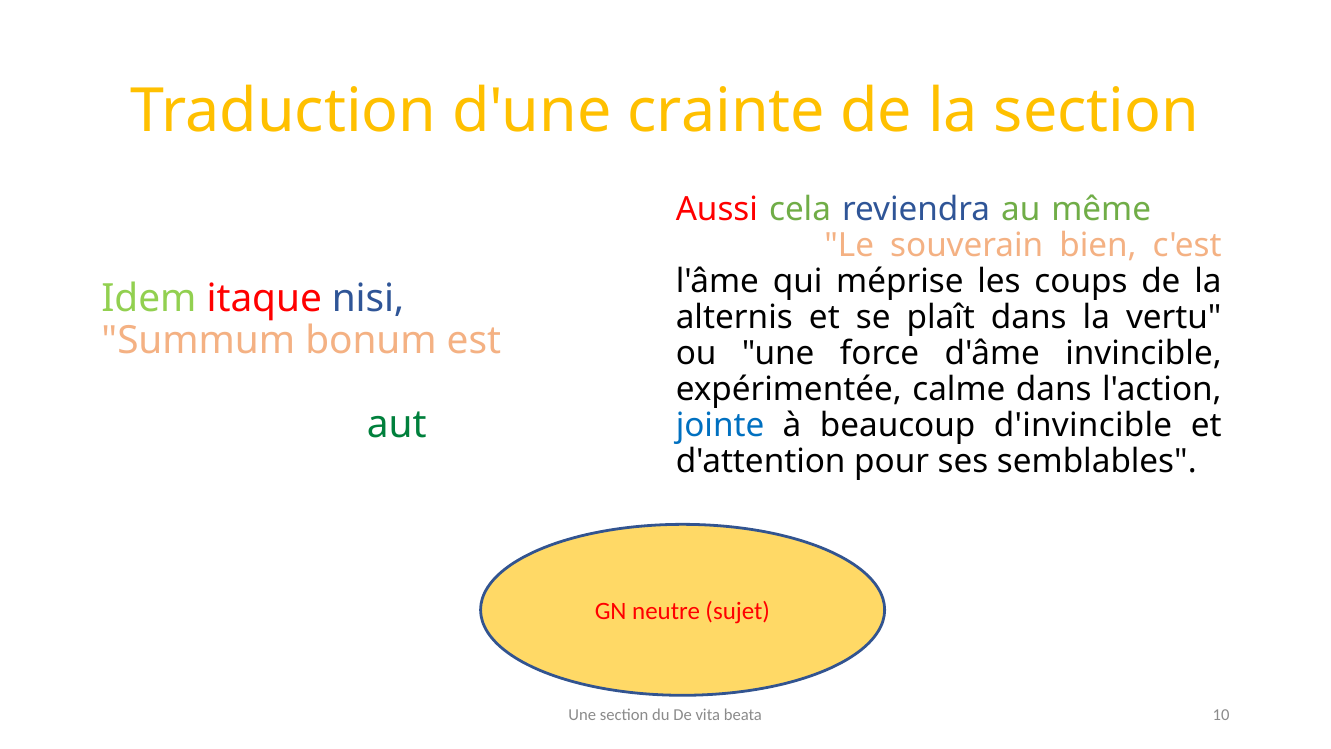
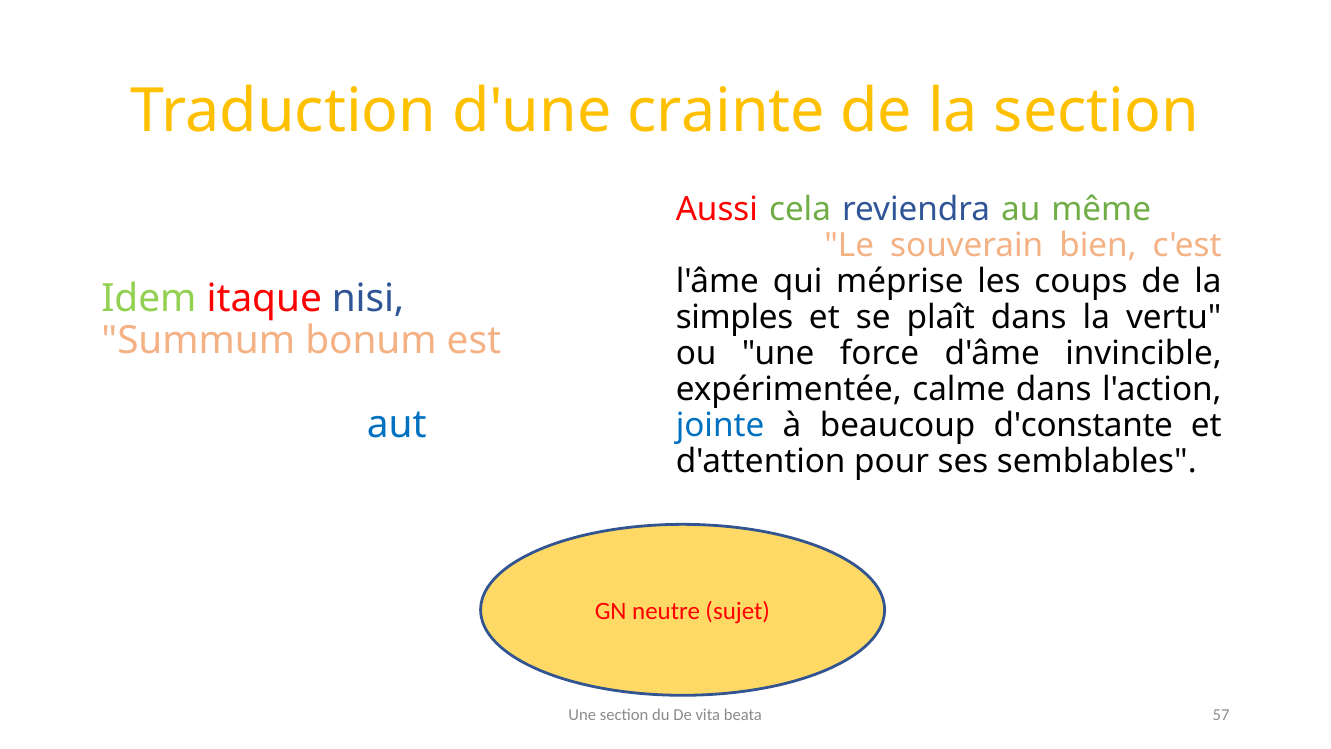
alternis: alternis -> simples (734, 318)
aut colour: green -> blue (397, 425)
d'invincible: d'invincible -> d'constante (1083, 425)
10: 10 -> 57 (1221, 715)
